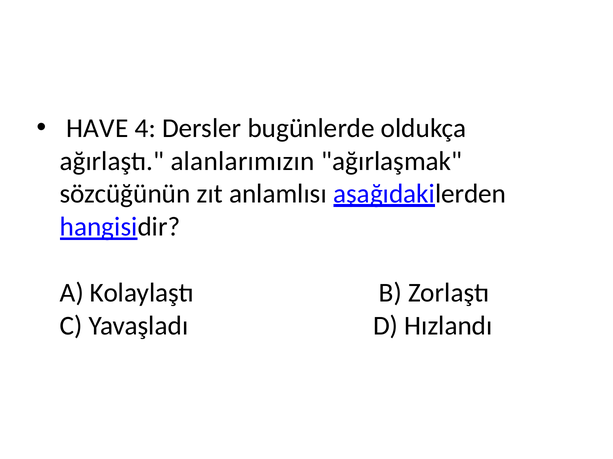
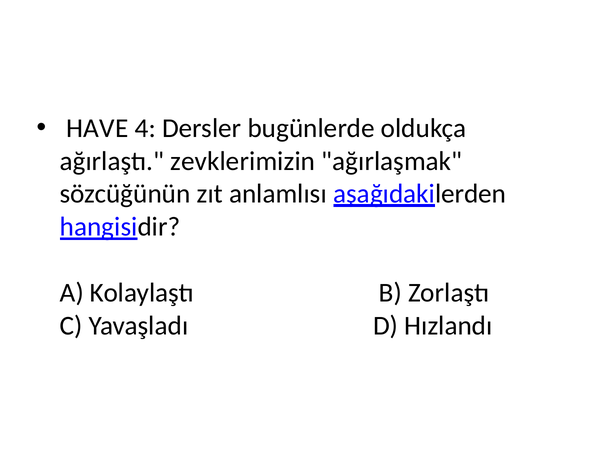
alanlarımızın: alanlarımızın -> zevklerimizin (243, 161)
